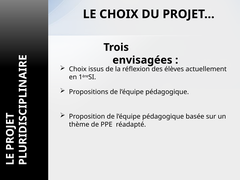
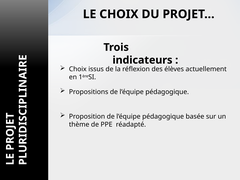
envisagées: envisagées -> indicateurs (142, 60)
